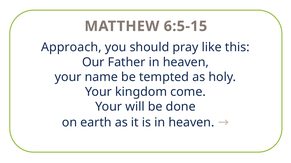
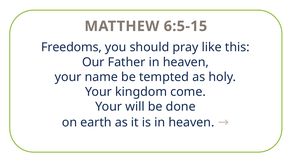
Approach: Approach -> Freedoms (71, 47)
